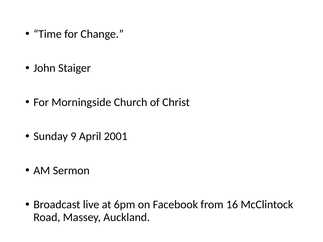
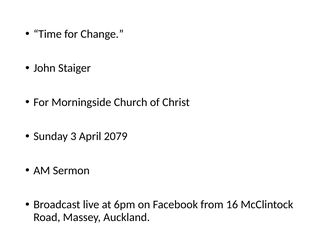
9: 9 -> 3 (73, 136)
2001: 2001 -> 2079 (116, 136)
